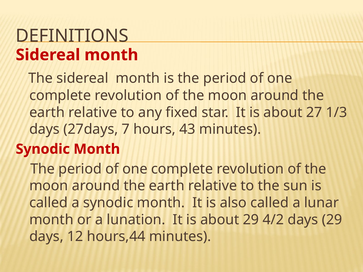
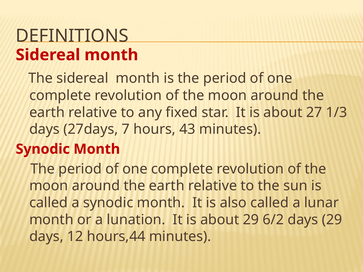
4/2: 4/2 -> 6/2 (273, 220)
